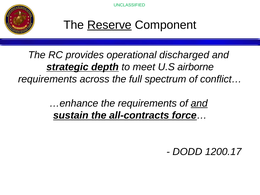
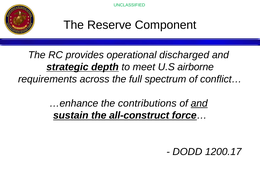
Reserve underline: present -> none (109, 25)
the requirements: requirements -> contributions (147, 103)
all-contracts: all-contracts -> all-construct (139, 115)
